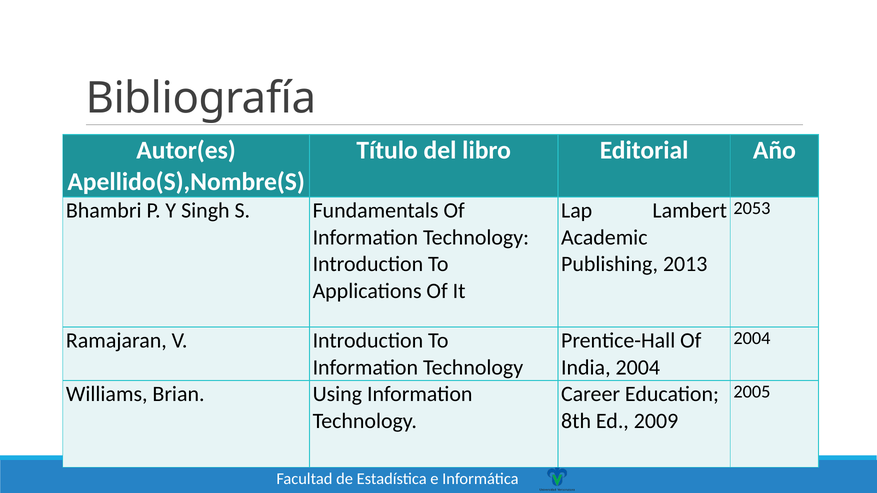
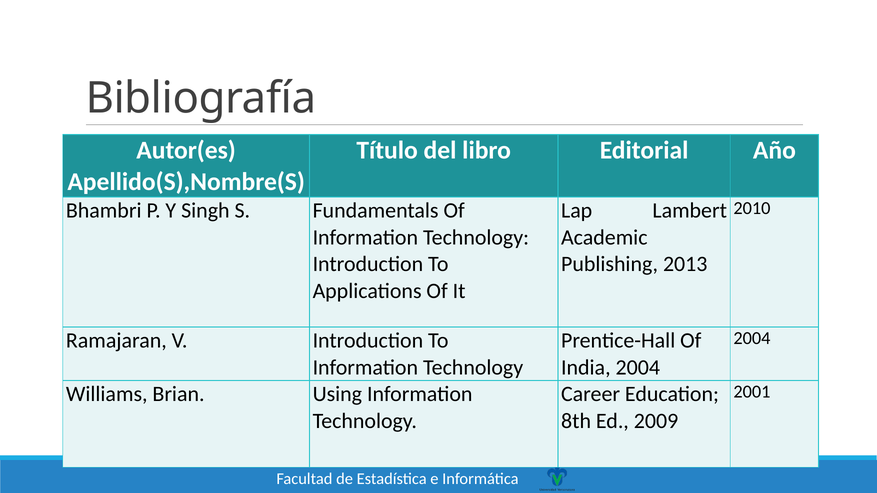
2053: 2053 -> 2010 (752, 209)
2005: 2005 -> 2001 (752, 392)
